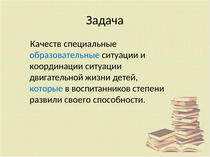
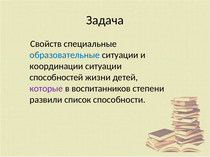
Качеств: Качеств -> Свойств (46, 44)
двигательной: двигательной -> способностей (56, 78)
которые colour: blue -> purple (46, 89)
своего: своего -> список (78, 100)
